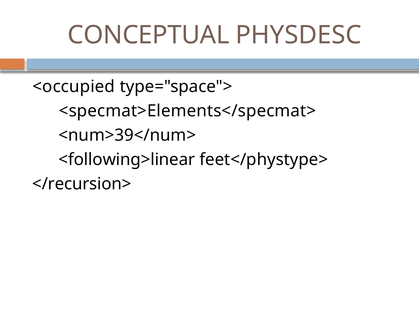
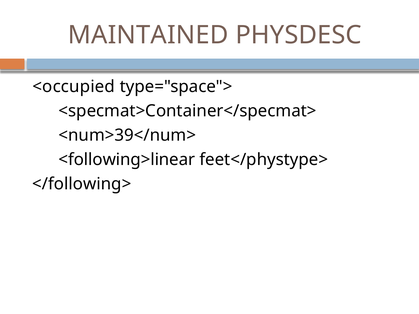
CONCEPTUAL: CONCEPTUAL -> MAINTAINED (148, 35)
<specmat>Elements</specmat>: <specmat>Elements</specmat> -> <specmat>Container</specmat> (188, 111)
</recursion>: </recursion> -> </following> (82, 184)
